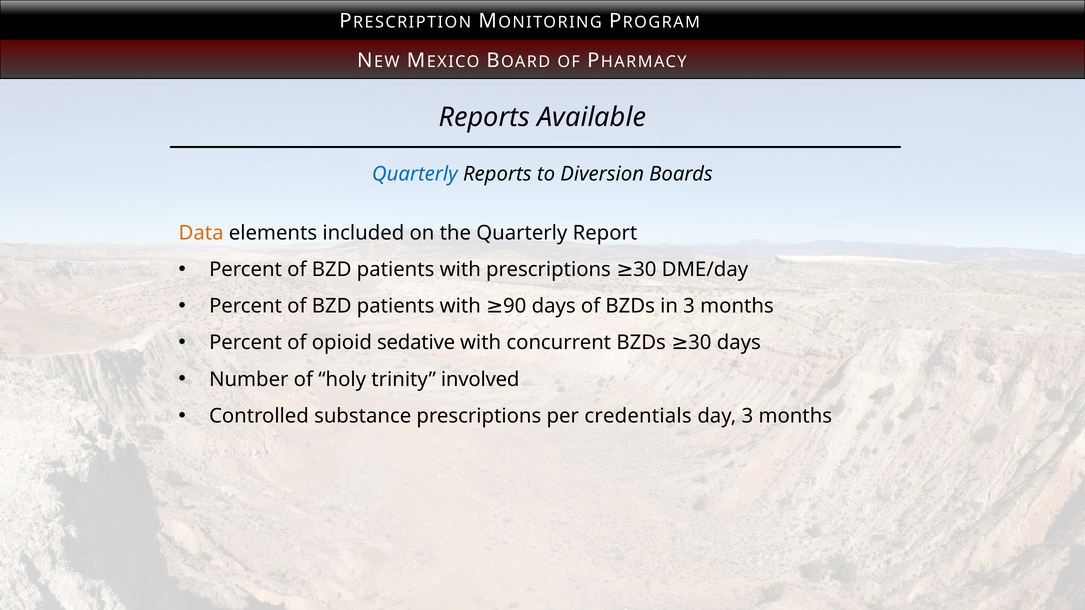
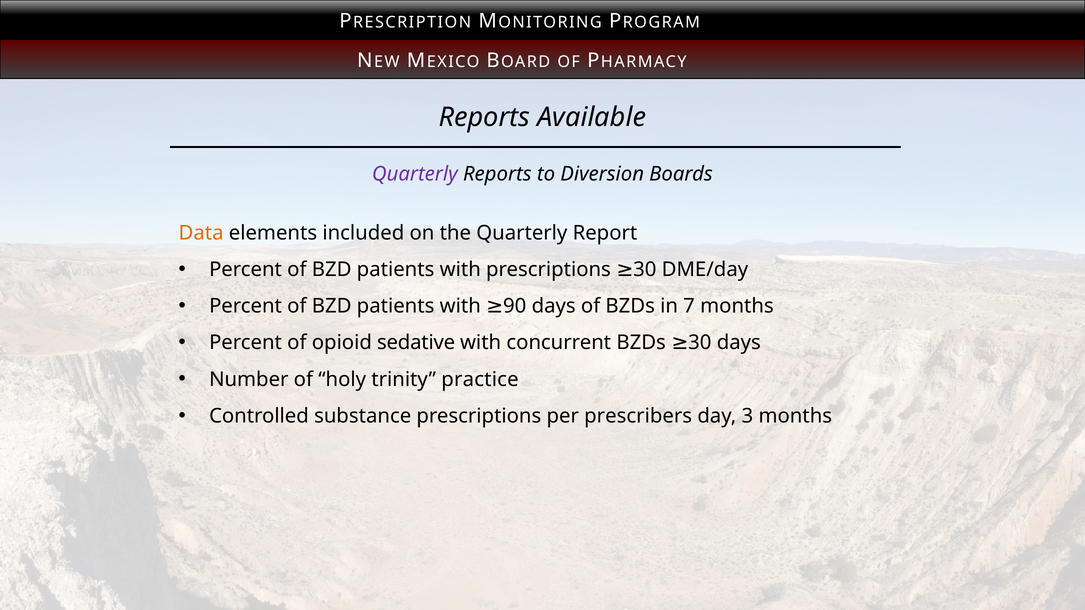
Quarterly colour: blue -> purple (415, 174)
in 3: 3 -> 7 (689, 306)
involved: involved -> practice (480, 380)
credentials: credentials -> prescribers (638, 416)
